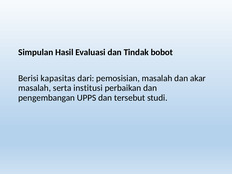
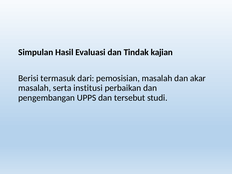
bobot: bobot -> kajian (162, 52)
kapasitas: kapasitas -> termasuk (58, 78)
